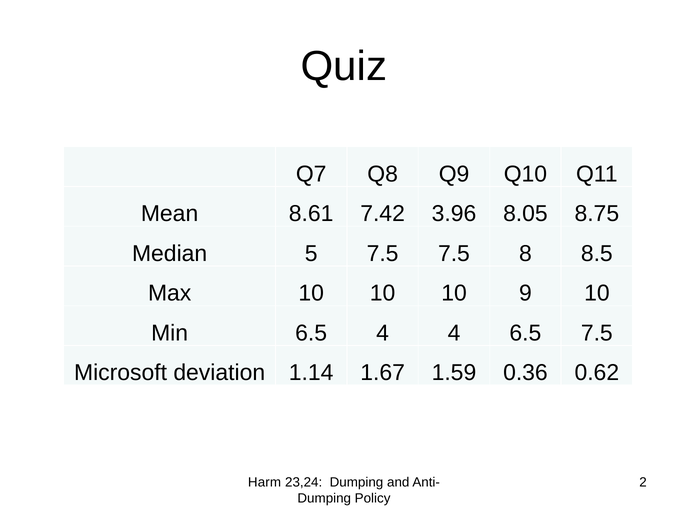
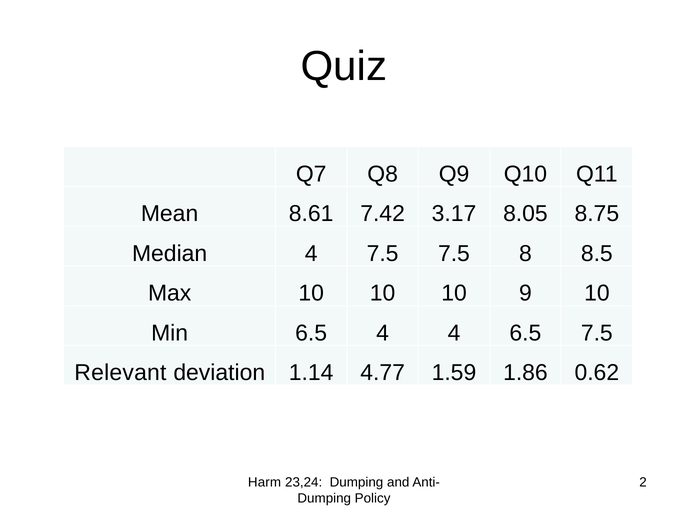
3.96: 3.96 -> 3.17 (454, 214)
Median 5: 5 -> 4 (311, 254)
Microsoft: Microsoft -> Relevant (120, 373)
1.67: 1.67 -> 4.77 (383, 373)
0.36: 0.36 -> 1.86 (525, 373)
